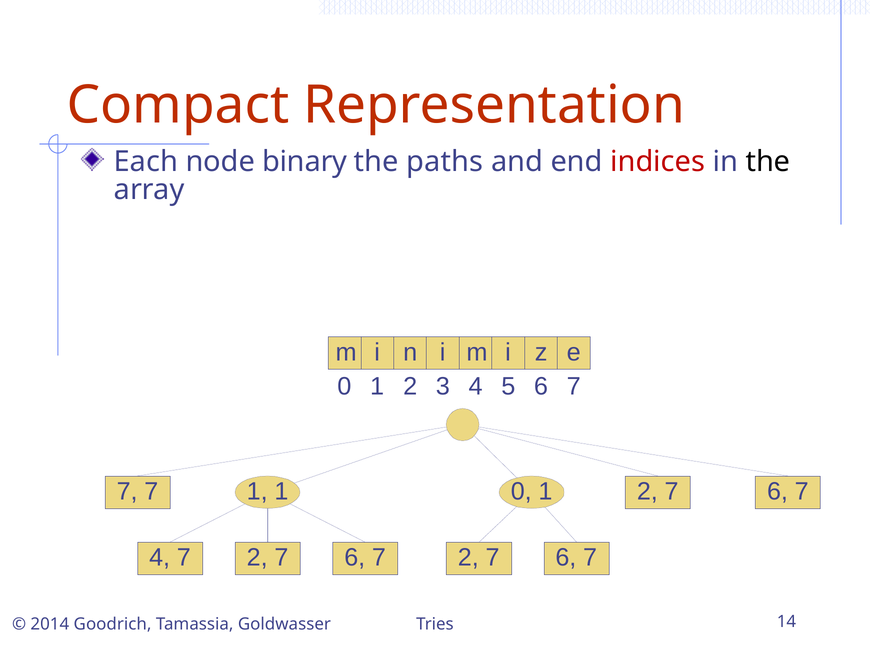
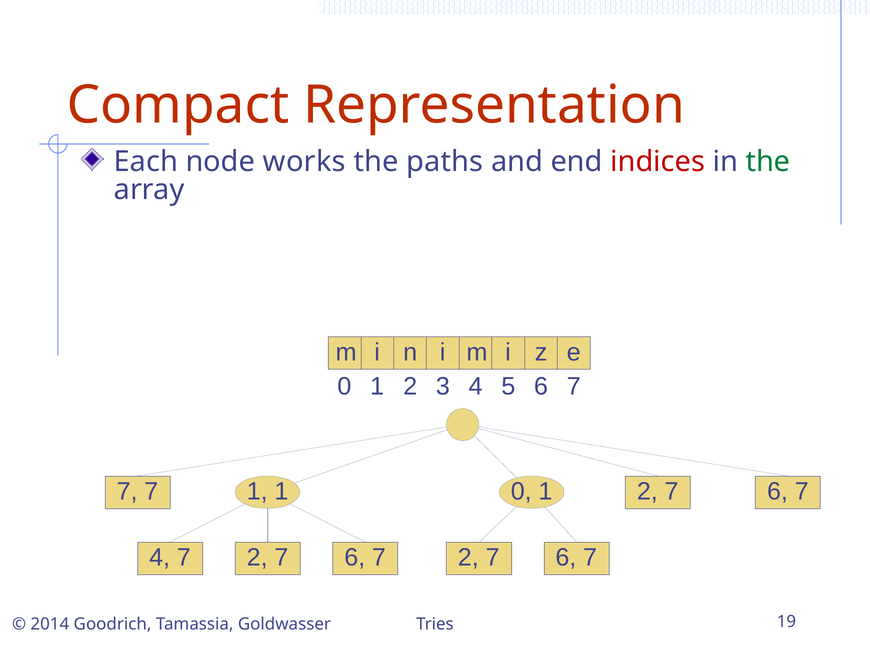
binary: binary -> works (304, 162)
the colour: black -> green (768, 162)
14: 14 -> 19 (786, 622)
